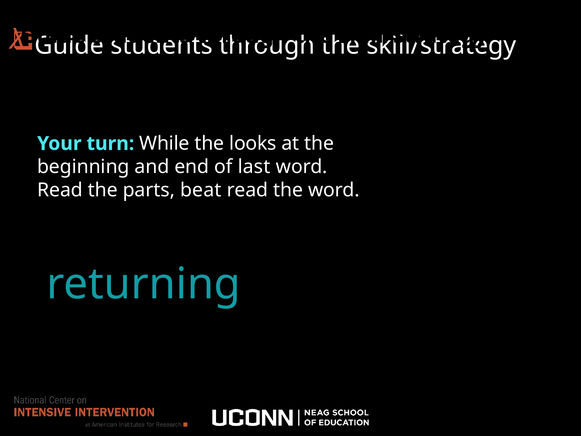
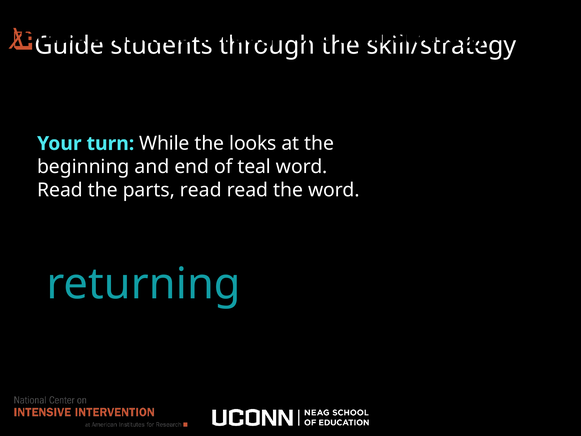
last: last -> teal (254, 167)
parts beat: beat -> read (201, 190)
